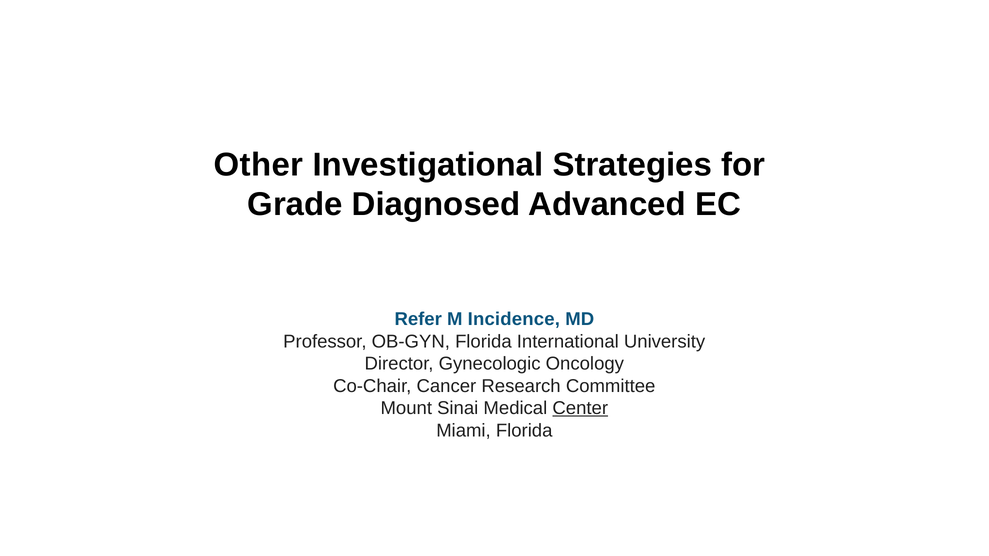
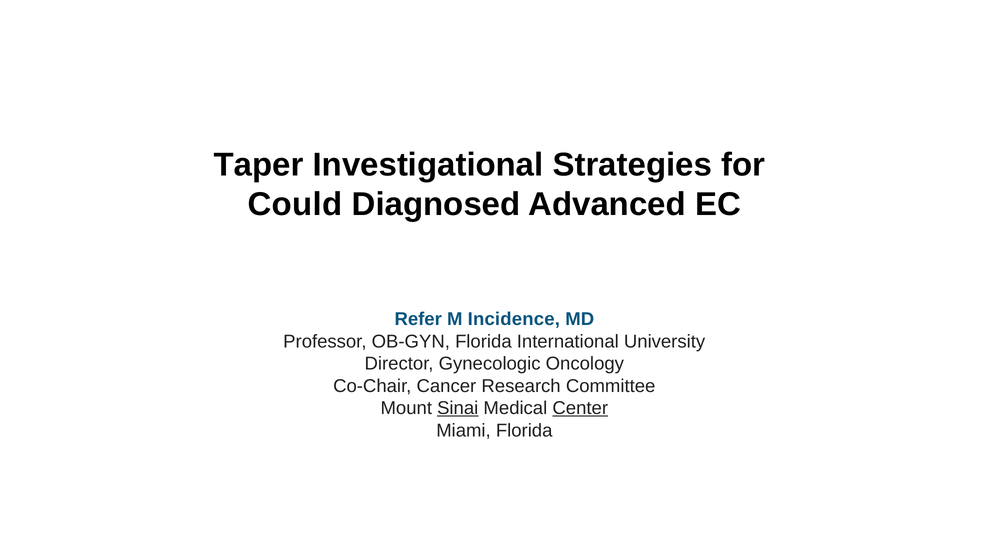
Other: Other -> Taper (259, 165)
Grade: Grade -> Could (295, 205)
Sinai underline: none -> present (458, 408)
